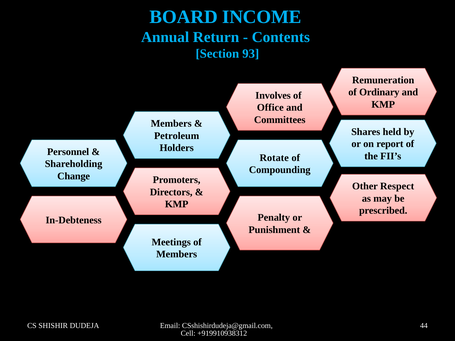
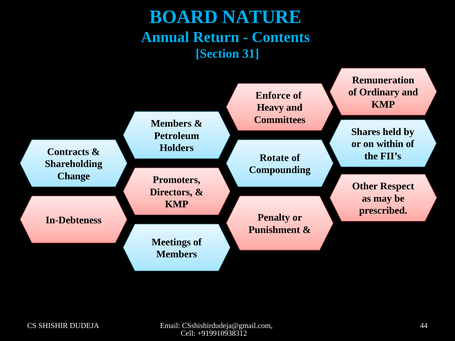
INCOME: INCOME -> NATURE (262, 17)
93: 93 -> 31 (251, 54)
Involves: Involves -> Enforce (273, 96)
Office: Office -> Heavy (270, 108)
report: report -> within (390, 144)
Personnel: Personnel -> Contracts (68, 152)
